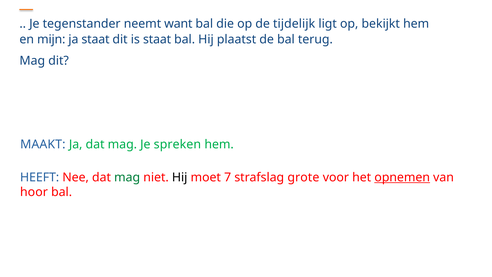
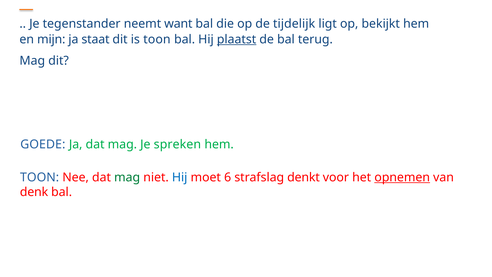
is staat: staat -> toon (157, 39)
plaatst underline: none -> present (237, 39)
MAAKT: MAAKT -> GOEDE (43, 144)
HEEFT: HEEFT -> TOON (40, 177)
Hij colour: black -> blue (180, 177)
7: 7 -> 6 (228, 177)
grote: grote -> denkt (304, 177)
hoor: hoor -> denk (34, 192)
